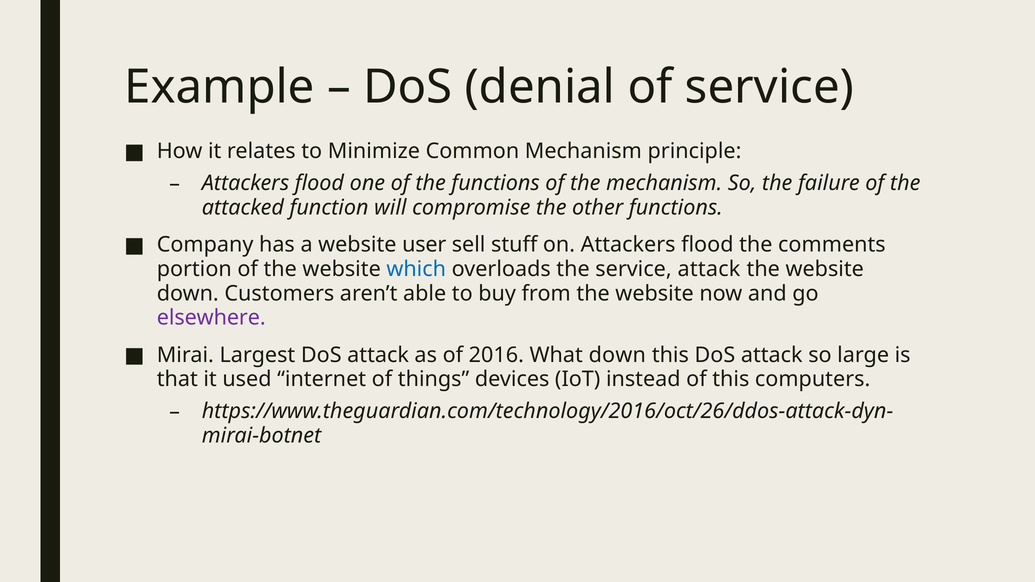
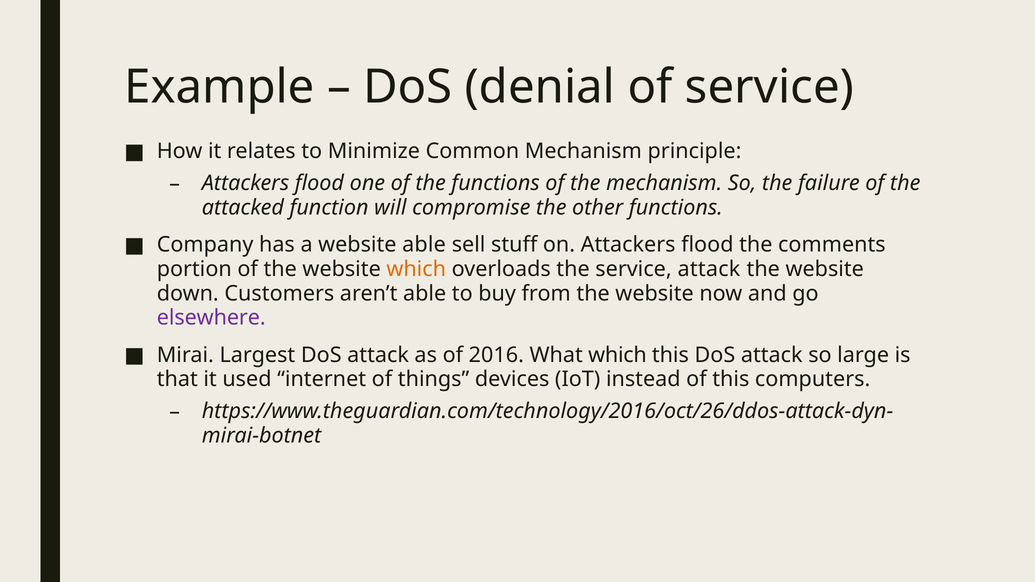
website user: user -> able (424, 245)
which colour: blue -> orange (416, 269)
What down: down -> which (617, 355)
